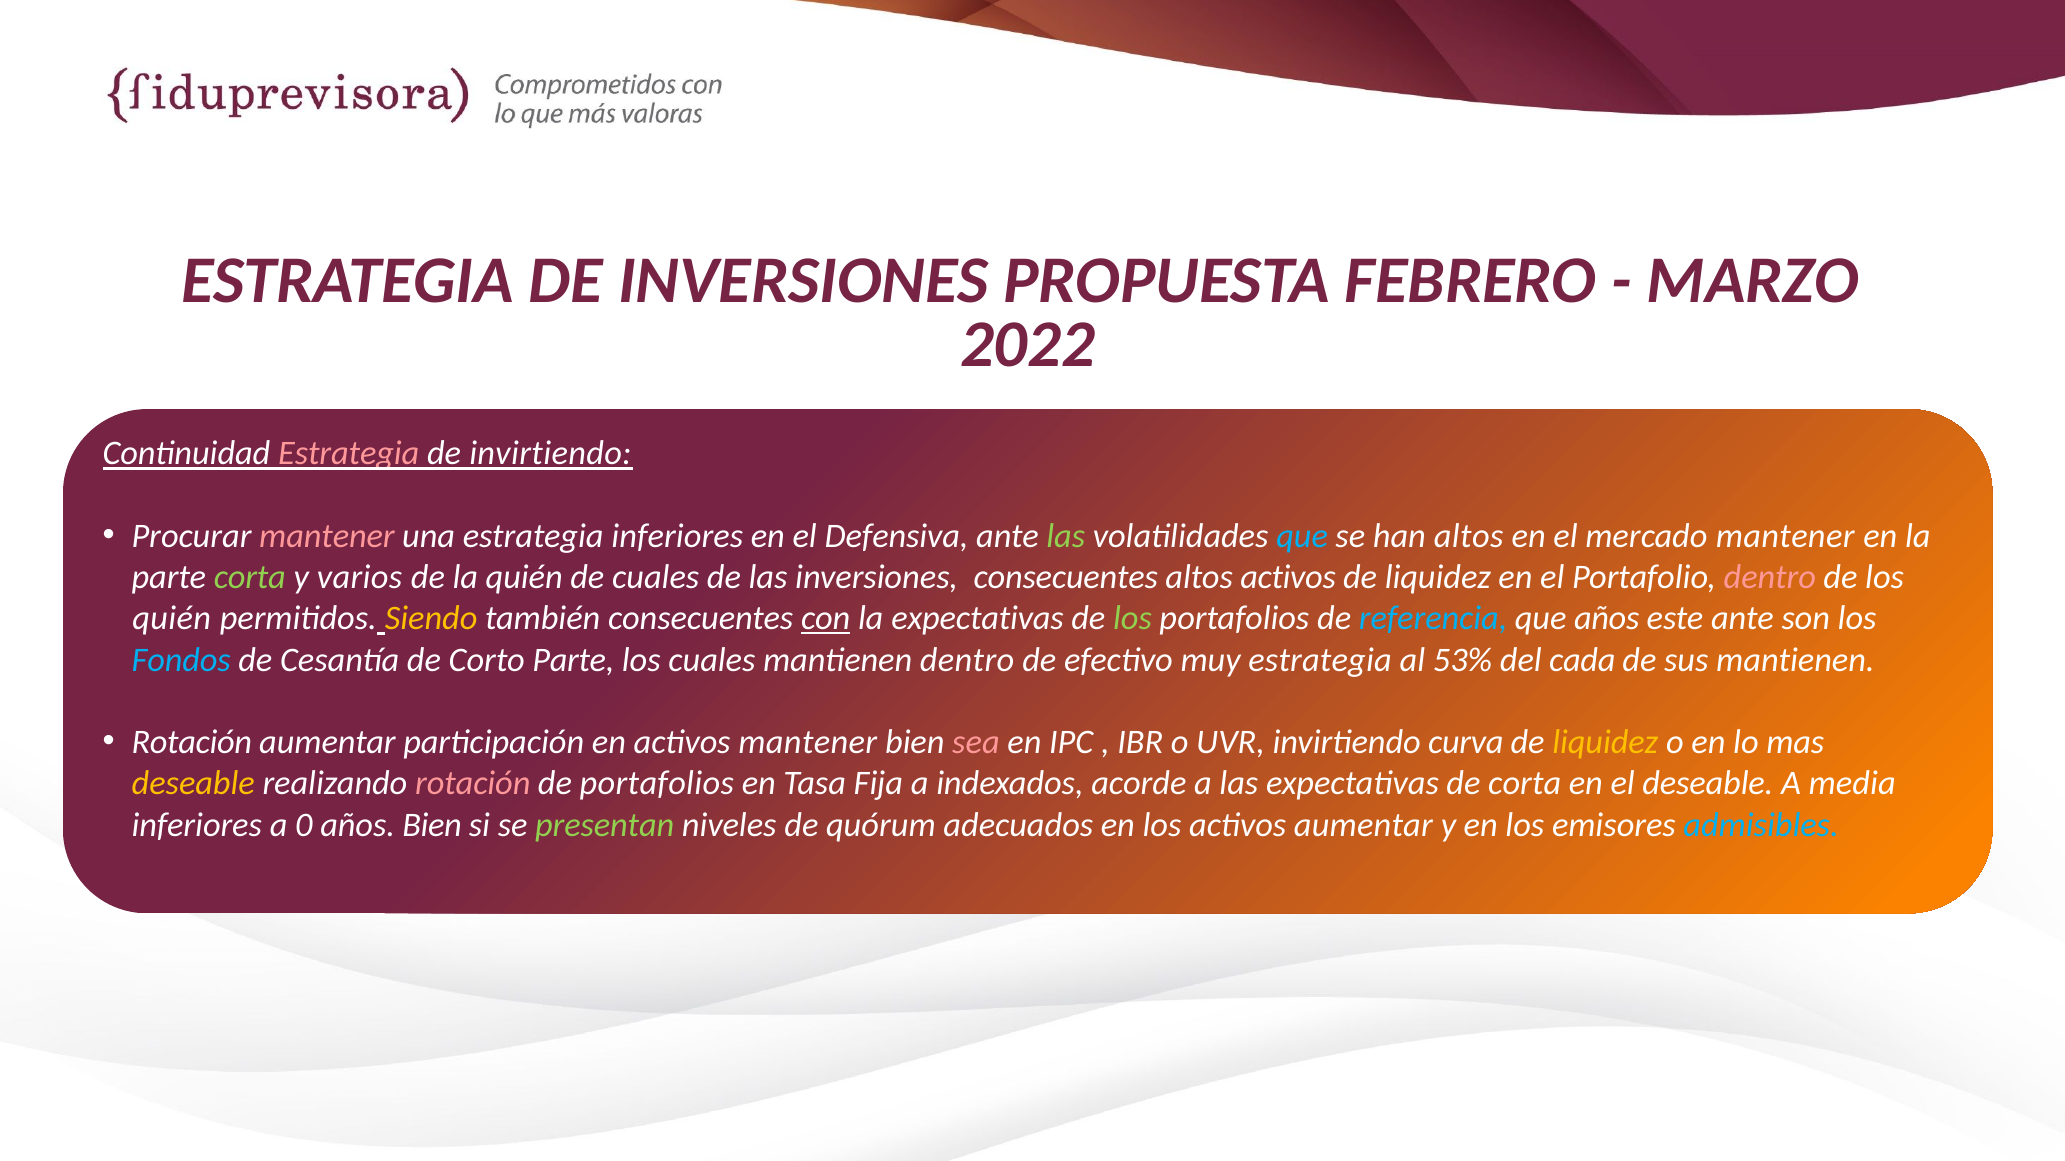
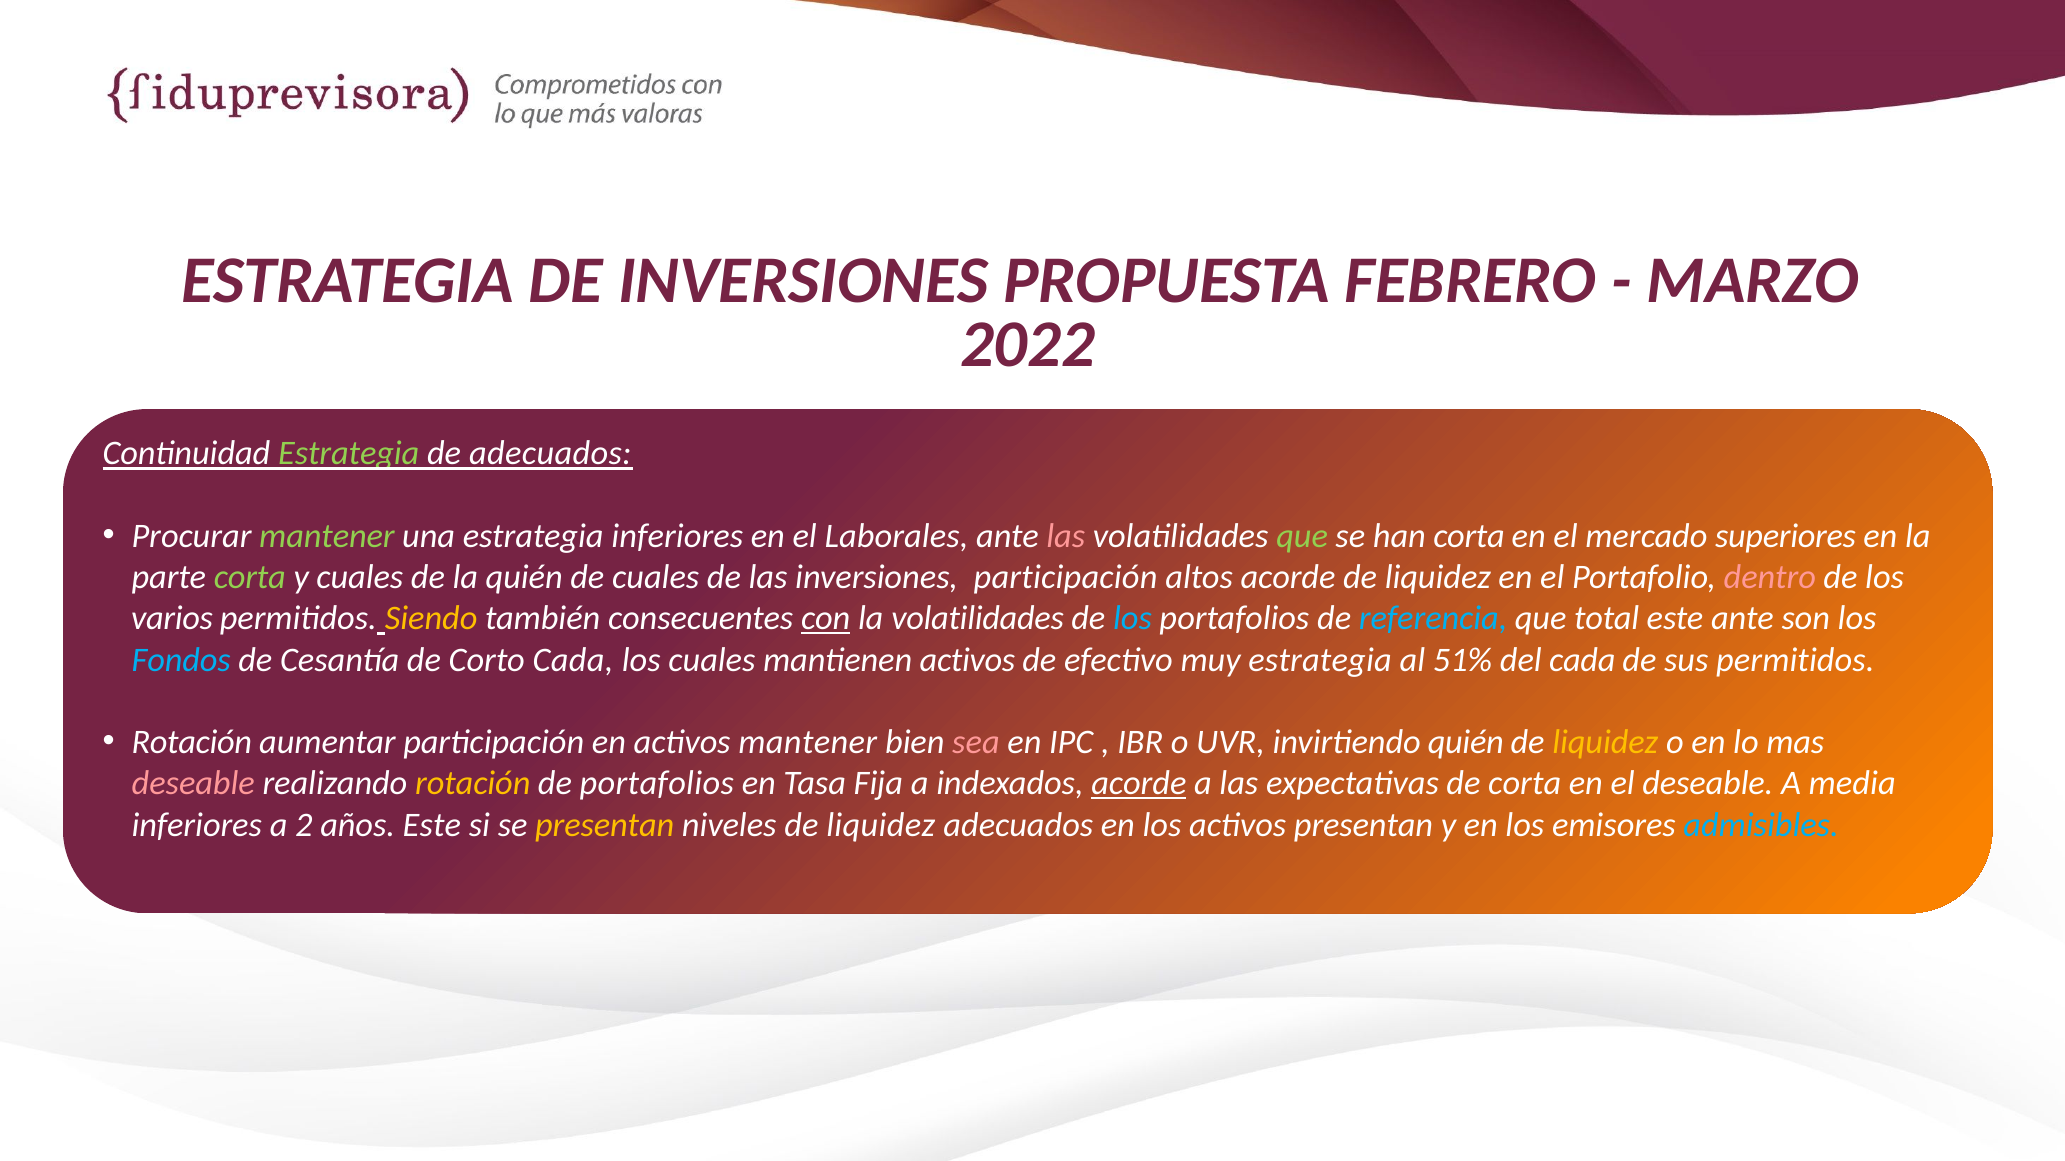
Estrategia colour: pink -> light green (349, 454)
de invirtiendo: invirtiendo -> adecuados (550, 454)
mantener colour: pink -> light green (327, 536)
Defensiva: Defensiva -> Laborales (897, 536)
las colour: light green -> pink (1066, 536)
que colour: light blue -> light green (1302, 536)
han altos: altos -> corta (1469, 536)
mercado mantener: mantener -> superiores (1786, 536)
y varios: varios -> cuales (360, 577)
inversiones consecuentes: consecuentes -> participación (1066, 577)
altos activos: activos -> acorde (1288, 577)
quién: quién -> varios (172, 619)
la expectativas: expectativas -> volatilidades (978, 619)
los colour: light green -> light blue (1133, 619)
que años: años -> total (1607, 619)
Corto Parte: Parte -> Cada (573, 660)
mantienen dentro: dentro -> activos (967, 660)
53%: 53% -> 51% (1463, 660)
sus mantienen: mantienen -> permitidos (1795, 660)
invirtiendo curva: curva -> quién (1466, 743)
deseable colour: yellow -> pink (193, 784)
rotación colour: pink -> yellow (473, 784)
acorde underline: none -> present (1139, 784)
0: 0 -> 2 (304, 825)
años Bien: Bien -> Este (432, 825)
presentan colour: light green -> yellow (605, 825)
niveles de quórum: quórum -> liquidez (881, 825)
activos aumentar: aumentar -> presentan (1364, 825)
